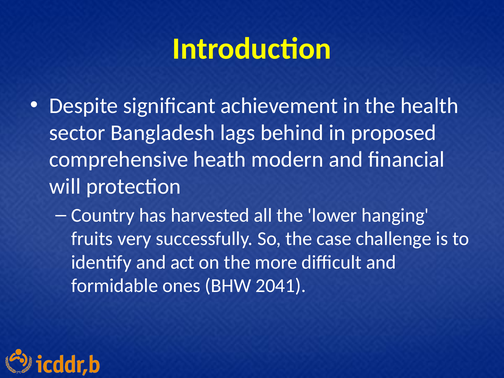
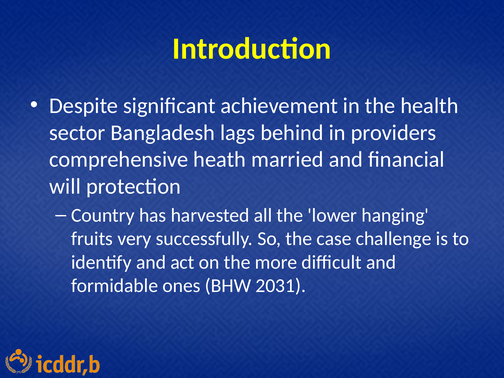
proposed: proposed -> providers (394, 133)
modern: modern -> married (287, 160)
2041: 2041 -> 2031 (281, 286)
